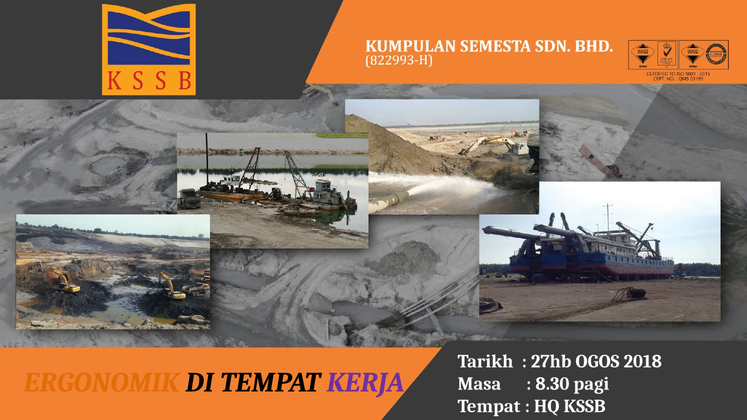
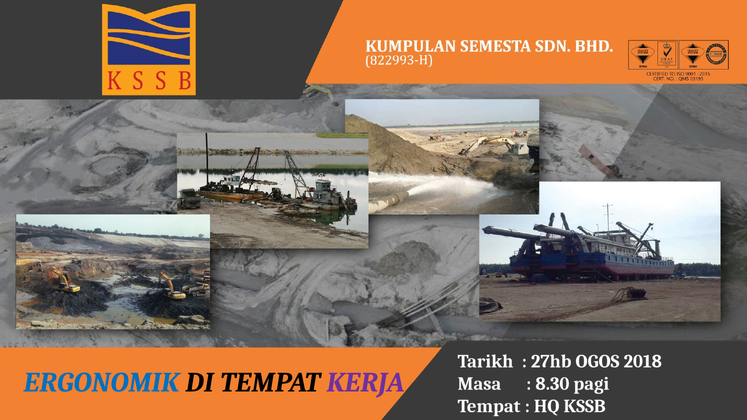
ERGONOMIK colour: orange -> blue (102, 383)
